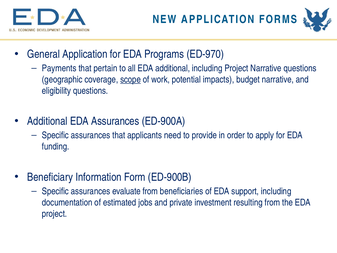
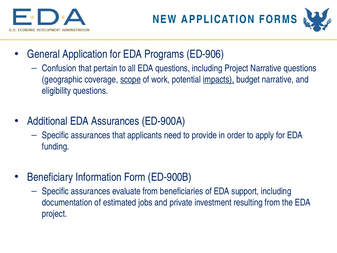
ED-970: ED-970 -> ED-906 (205, 54)
Payments: Payments -> Confusion (59, 68)
EDA additional: additional -> questions (173, 68)
impacts underline: none -> present (219, 79)
